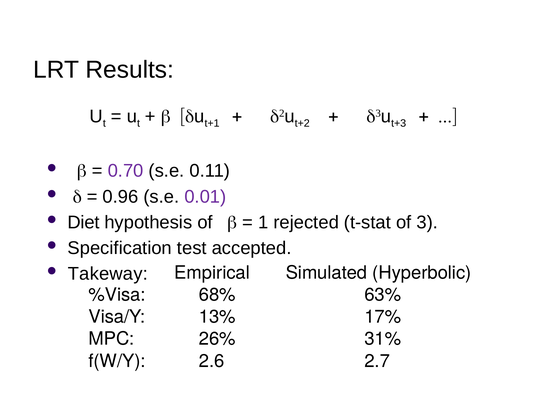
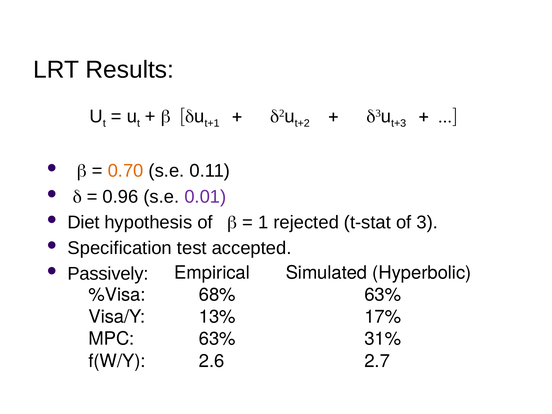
0.70 colour: purple -> orange (126, 171)
Takeway: Takeway -> Passively (108, 274)
MPC 26%: 26% -> 63% (217, 339)
